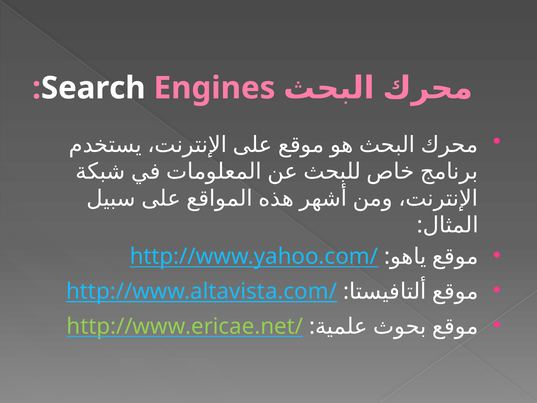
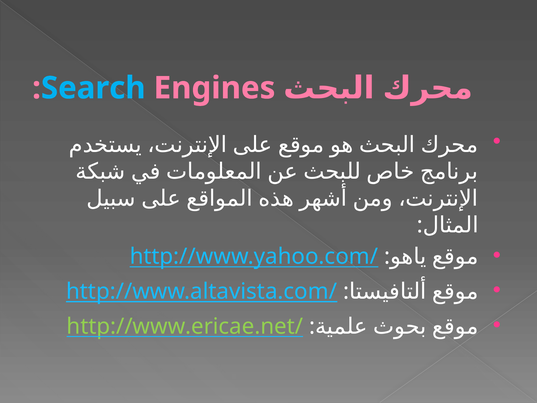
Search colour: white -> light blue (93, 88)
